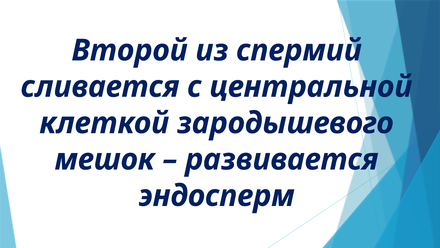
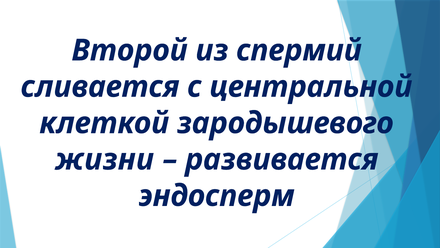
мешок: мешок -> жизни (105, 159)
